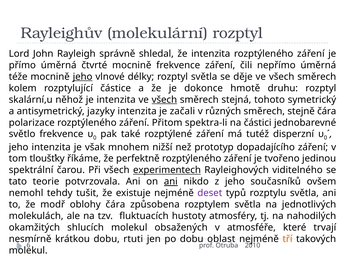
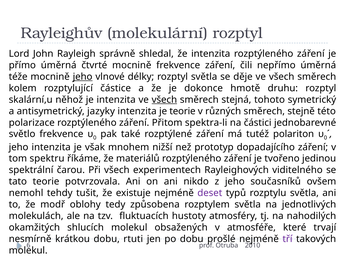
je začali: začali -> teorie (183, 111)
stejně čára: čára -> této (327, 111)
disperzní: disperzní -> polariton (294, 134)
tloušťky: tloušťky -> spektru (47, 159)
perfektně: perfektně -> materiálů (138, 159)
experimentech underline: present -> none (167, 171)
ani underline: present -> none (171, 182)
oblohy čára: čára -> tedy (115, 205)
oblast: oblast -> prošlé (221, 240)
tří colour: orange -> purple (287, 240)
